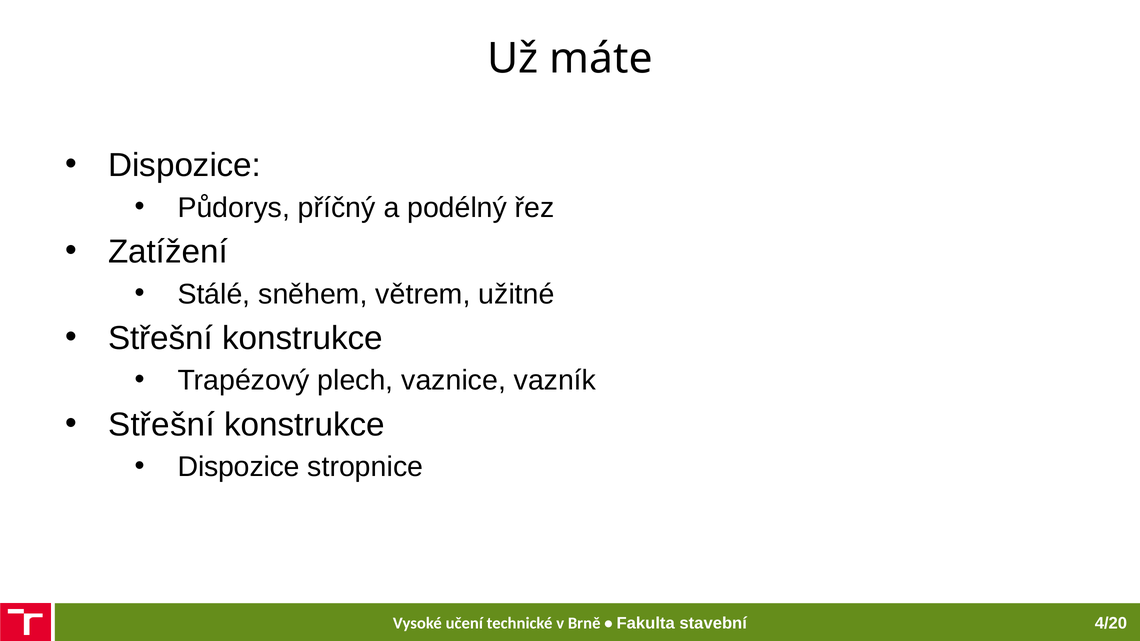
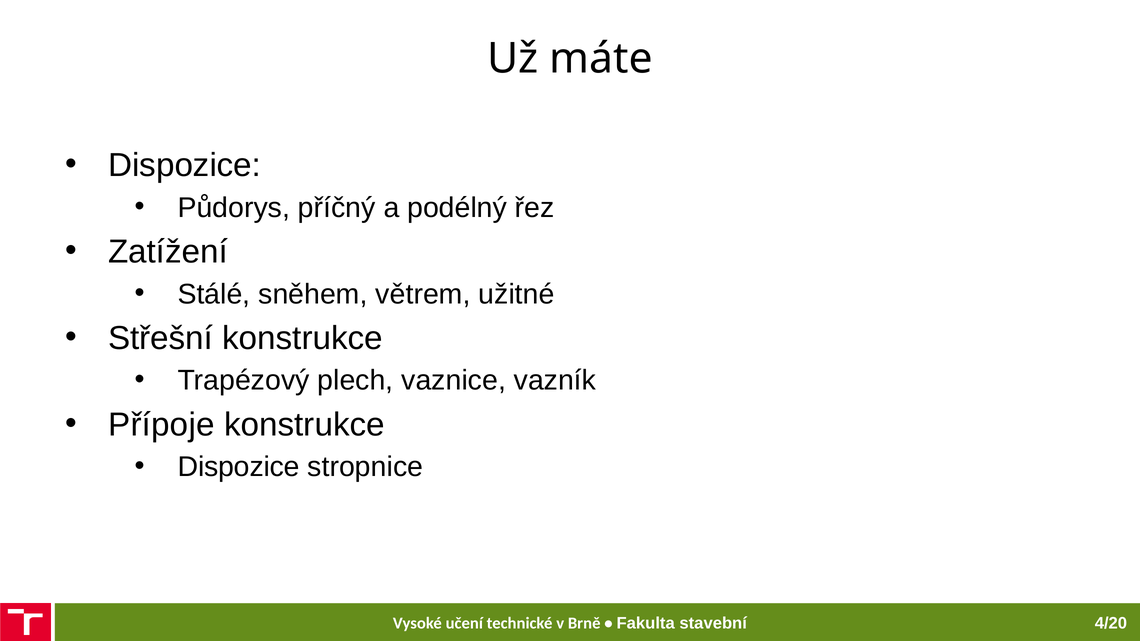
Střešní: Střešní -> Přípoje (161, 425)
